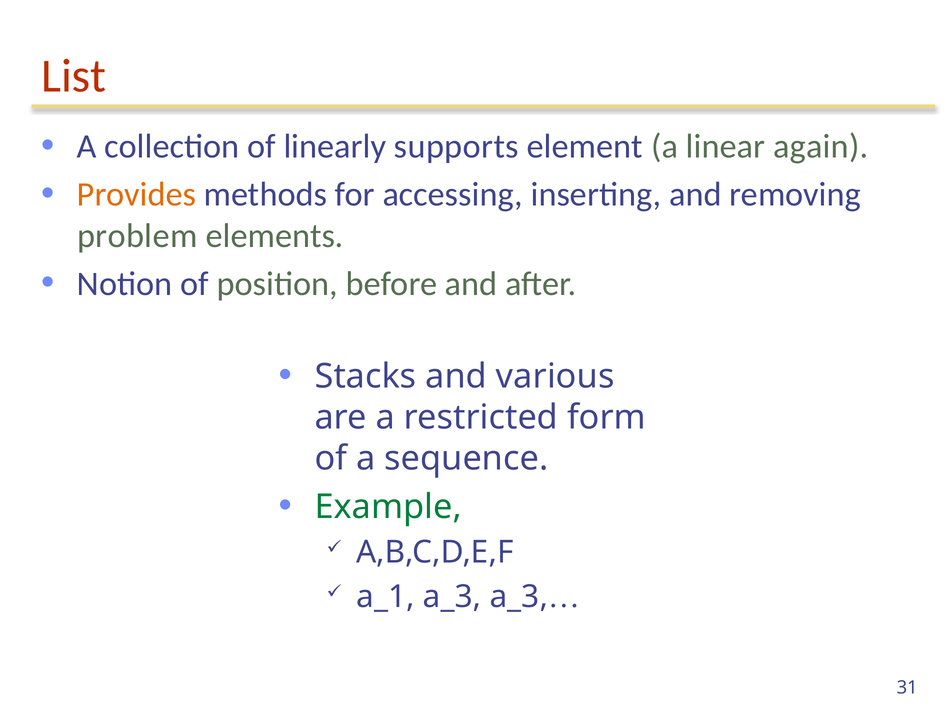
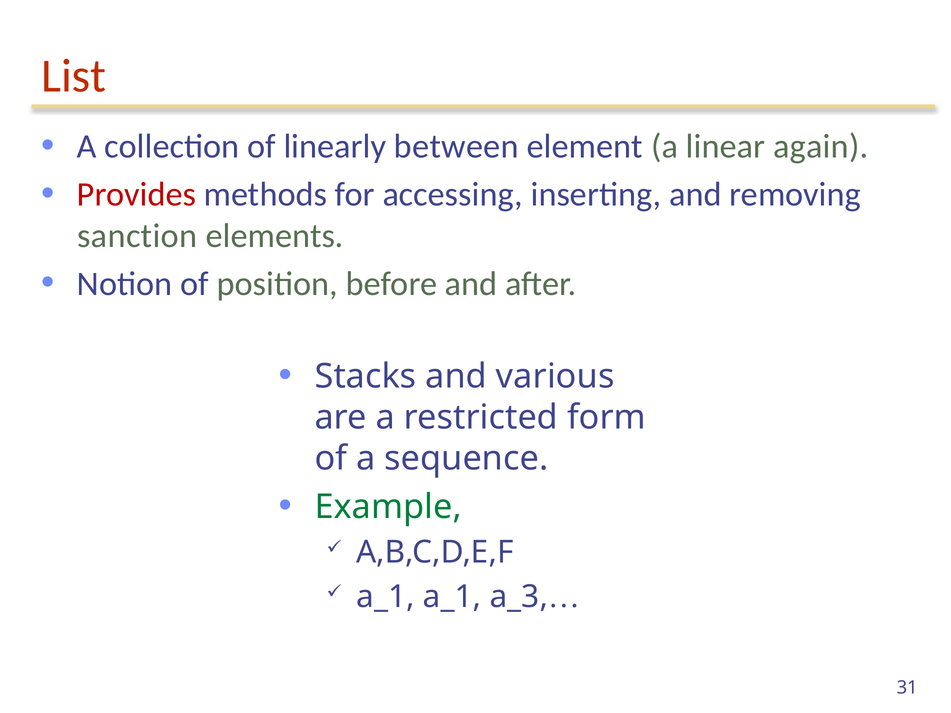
supports: supports -> between (456, 147)
Provides colour: orange -> red (136, 195)
problem: problem -> sanction (137, 236)
a_1 a_3: a_3 -> a_1 (452, 597)
